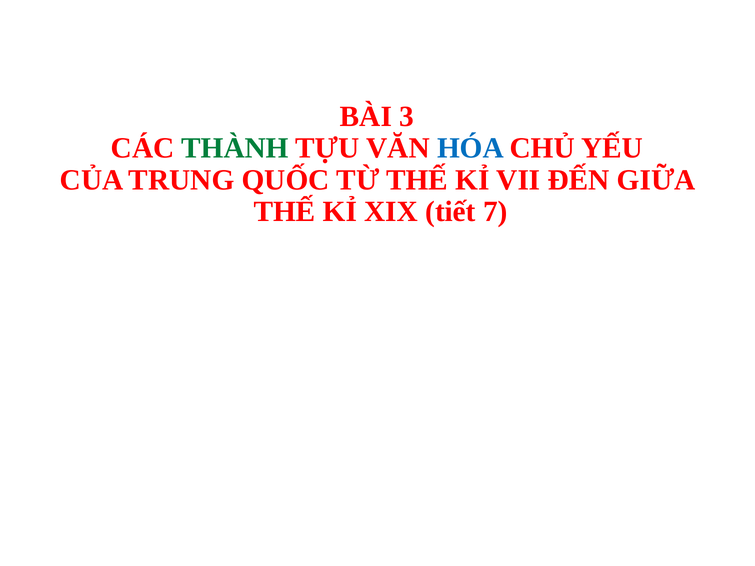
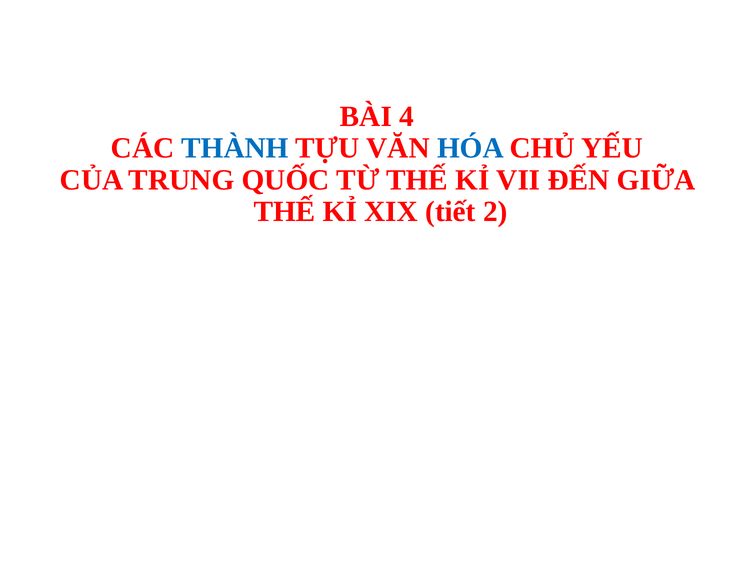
3: 3 -> 4 (407, 117)
THÀNH colour: green -> blue (235, 148)
7: 7 -> 2 (495, 212)
